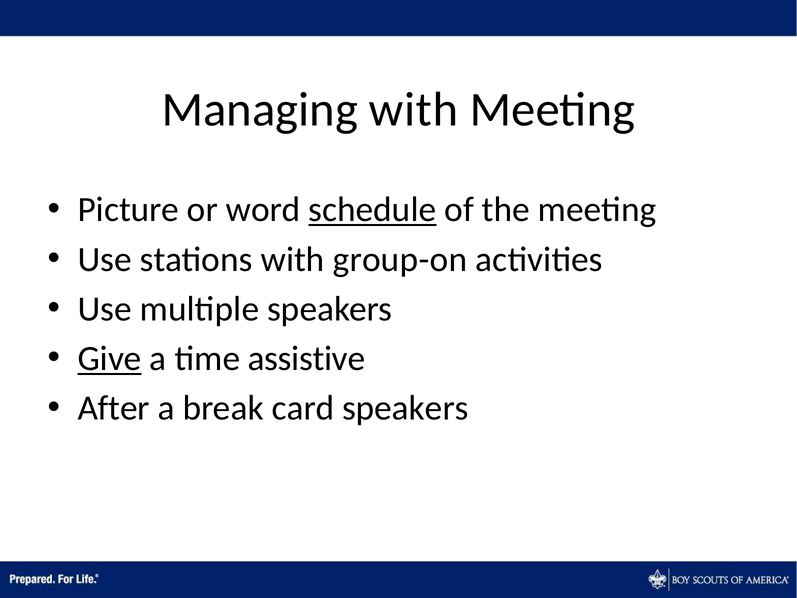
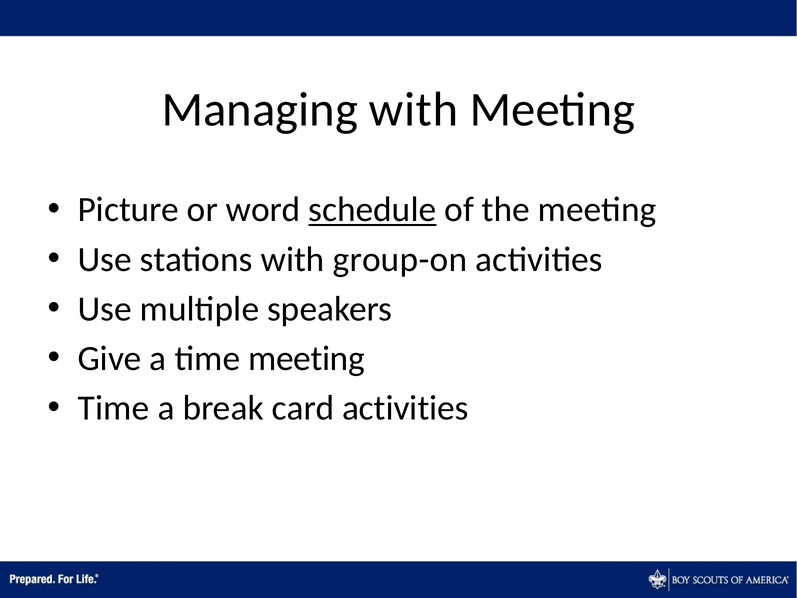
Give underline: present -> none (110, 358)
time assistive: assistive -> meeting (306, 358)
After: After -> Time (114, 408)
card speakers: speakers -> activities (405, 408)
